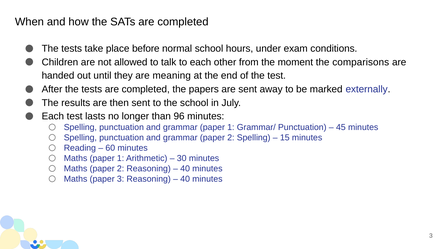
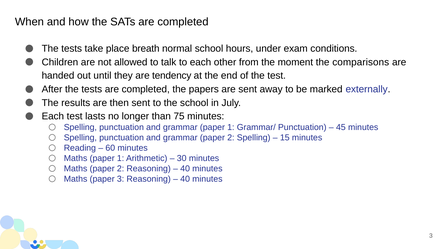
before: before -> breath (146, 49)
meaning: meaning -> tendency (172, 76)
96: 96 -> 75 (179, 116)
